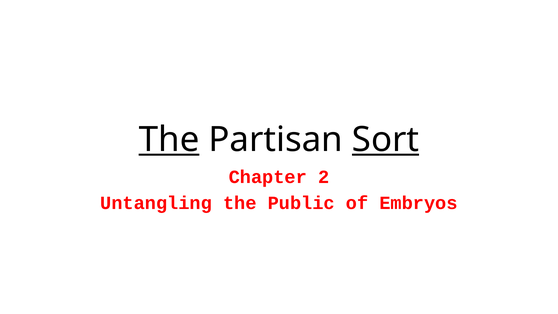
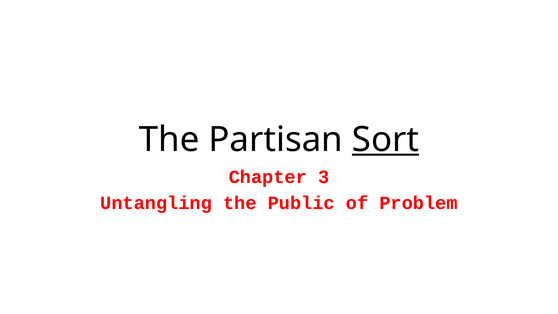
The underline: present -> none (169, 139)
2: 2 -> 3 (324, 177)
Embryos: Embryos -> Problem (419, 203)
